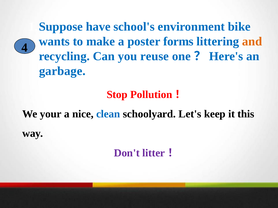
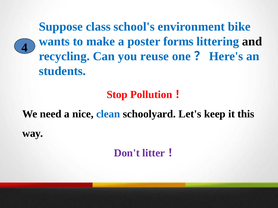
have: have -> class (98, 27)
and colour: orange -> black (252, 41)
garbage: garbage -> students (62, 71)
your: your -> need (51, 114)
